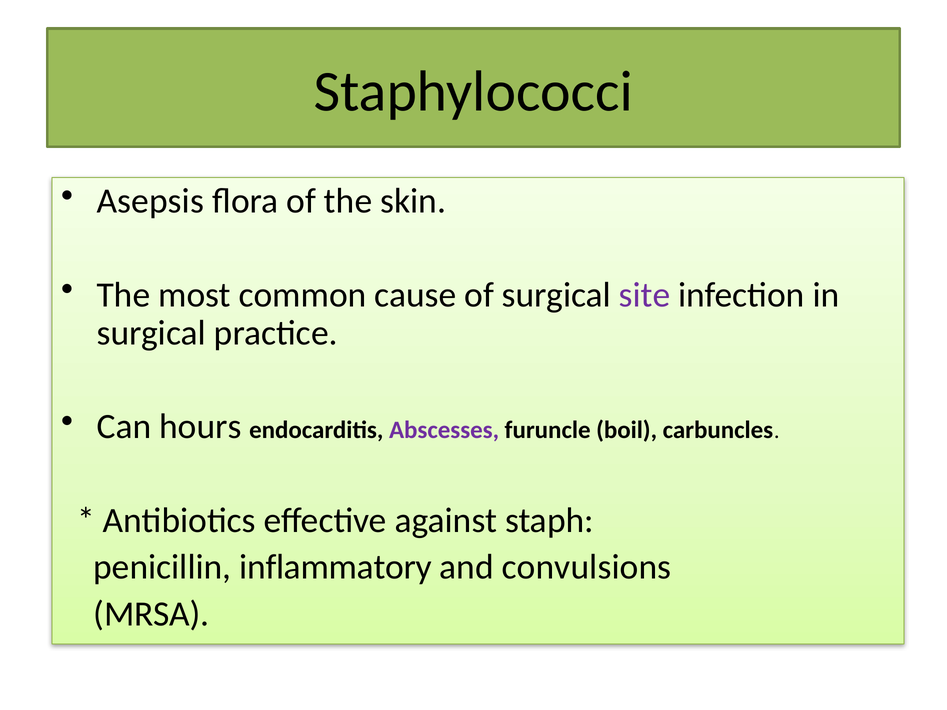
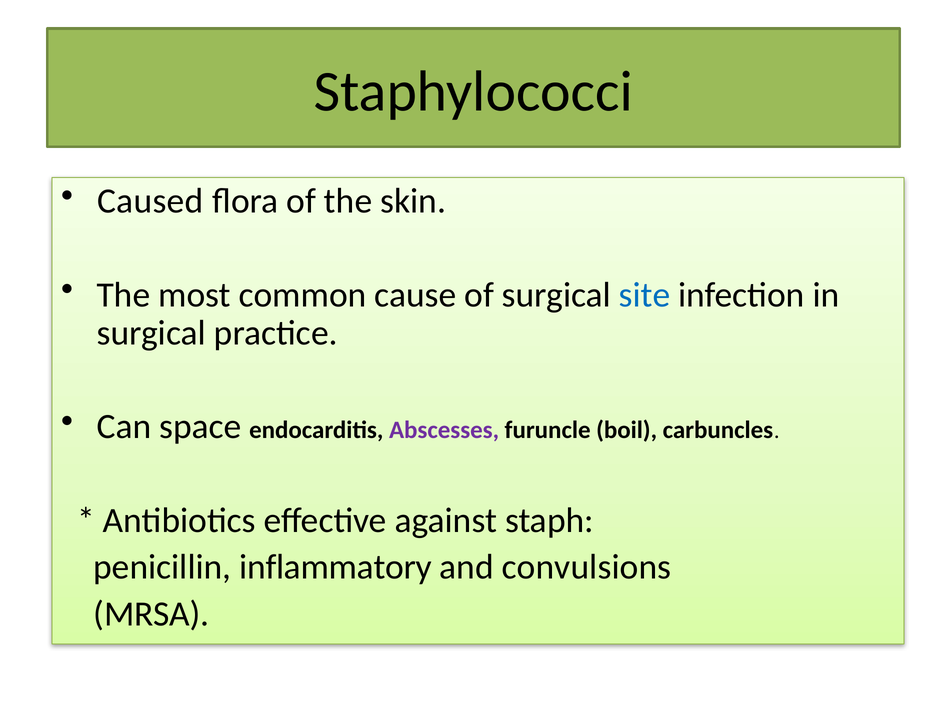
Asepsis: Asepsis -> Caused (150, 201)
site colour: purple -> blue (645, 295)
hours: hours -> space (200, 427)
